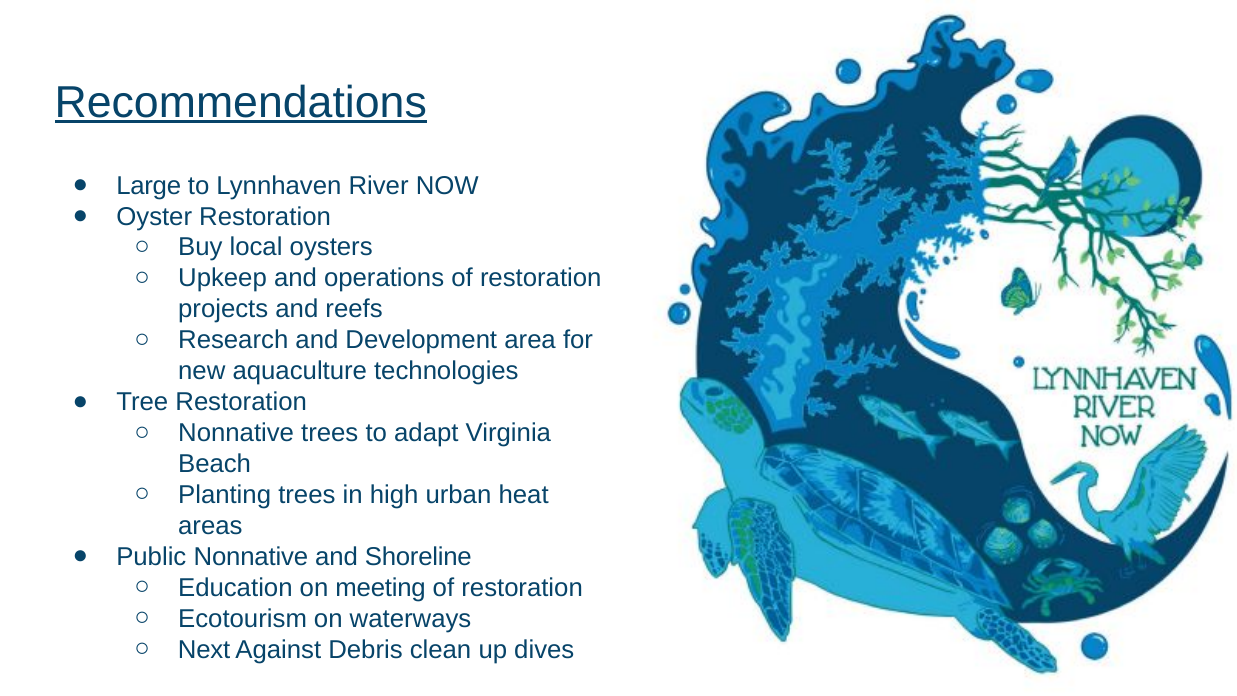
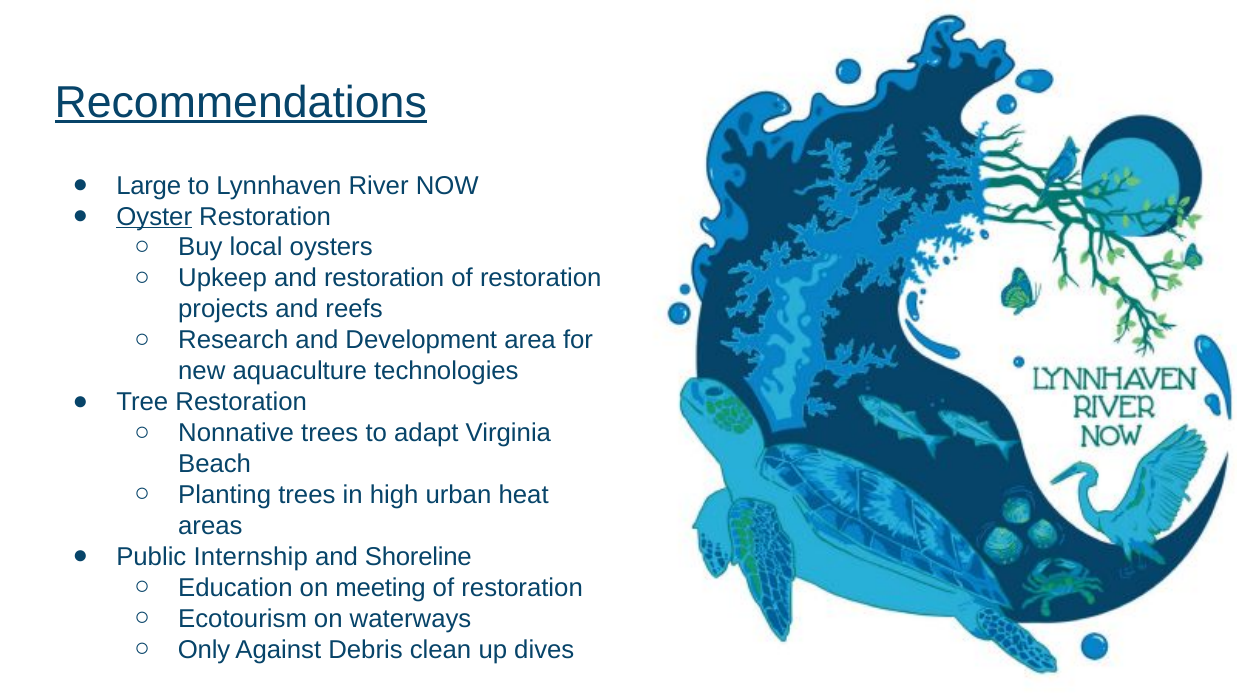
Oyster underline: none -> present (154, 216)
and operations: operations -> restoration (384, 278)
Public Nonnative: Nonnative -> Internship (251, 557)
Next: Next -> Only (204, 649)
